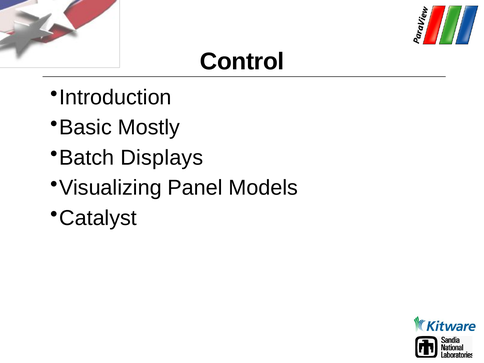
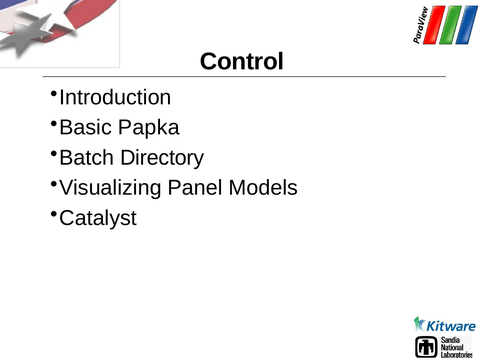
Mostly: Mostly -> Papka (149, 128)
Displays: Displays -> Directory (162, 158)
